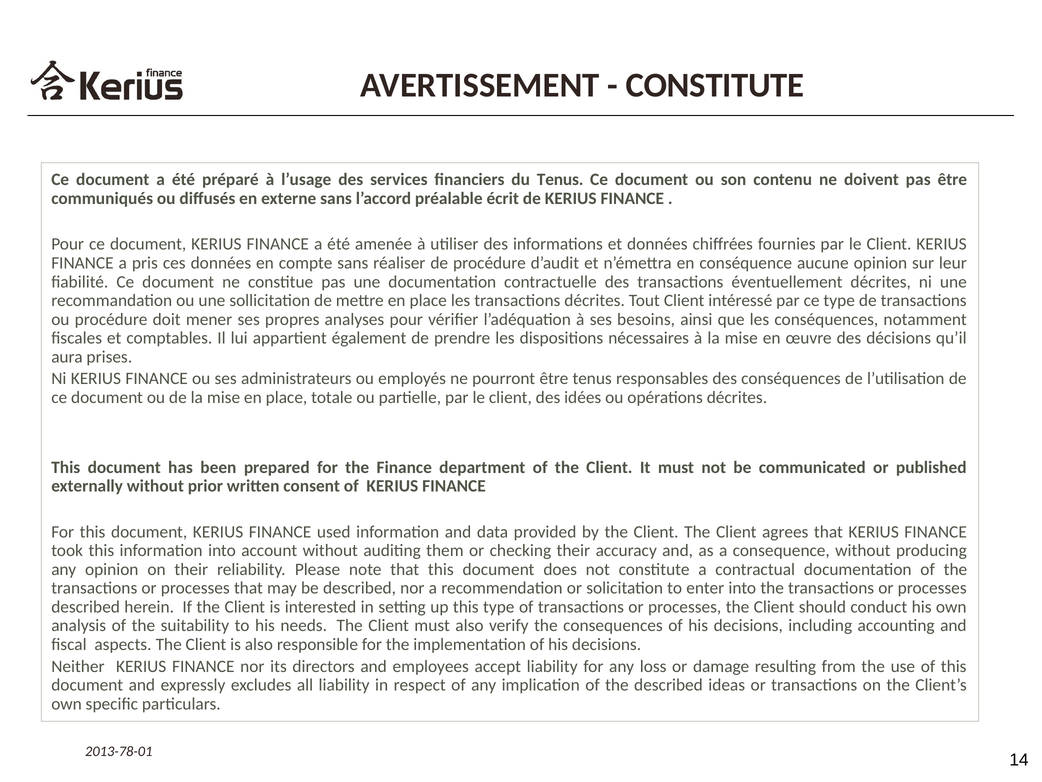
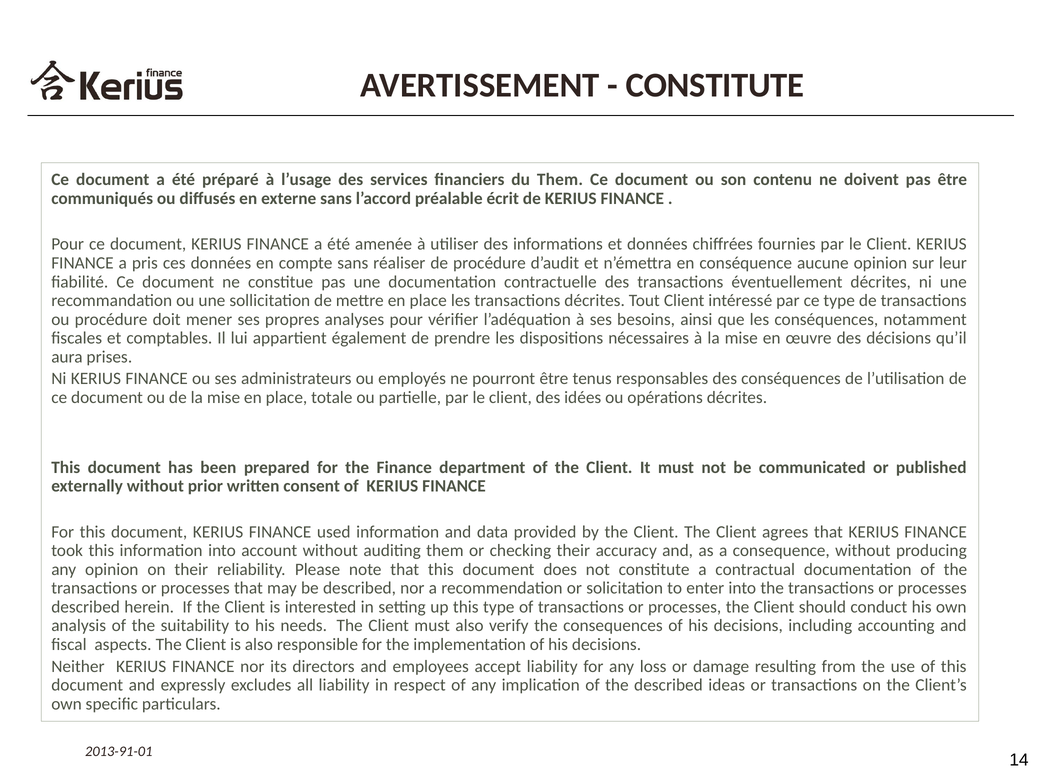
du Tenus: Tenus -> Them (560, 180)
2013-78-01: 2013-78-01 -> 2013-91-01 (119, 751)
